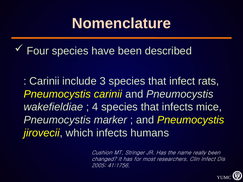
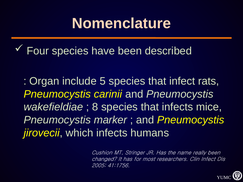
Carinii: Carinii -> Organ (44, 81)
3: 3 -> 5 (103, 81)
4: 4 -> 8 (95, 107)
